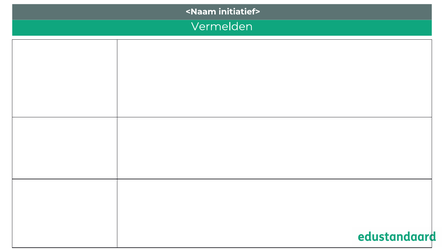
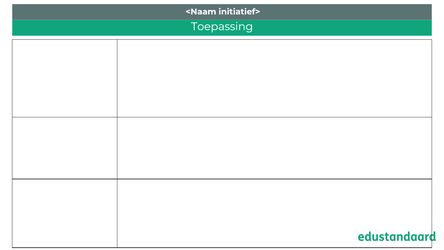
Vermelden: Vermelden -> Toepassing (222, 26)
